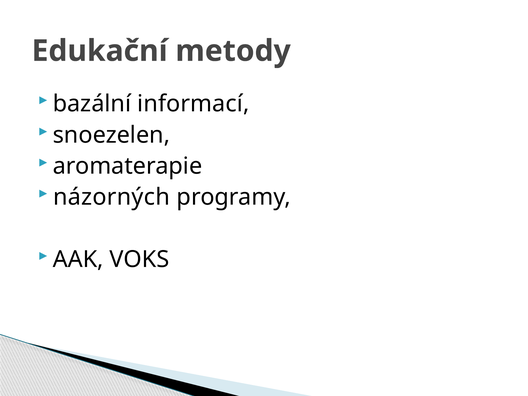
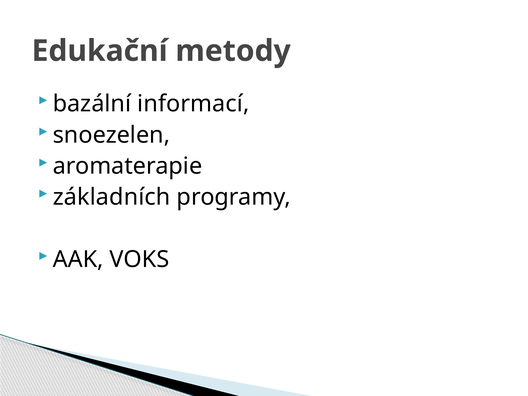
názorných: názorných -> základních (112, 197)
